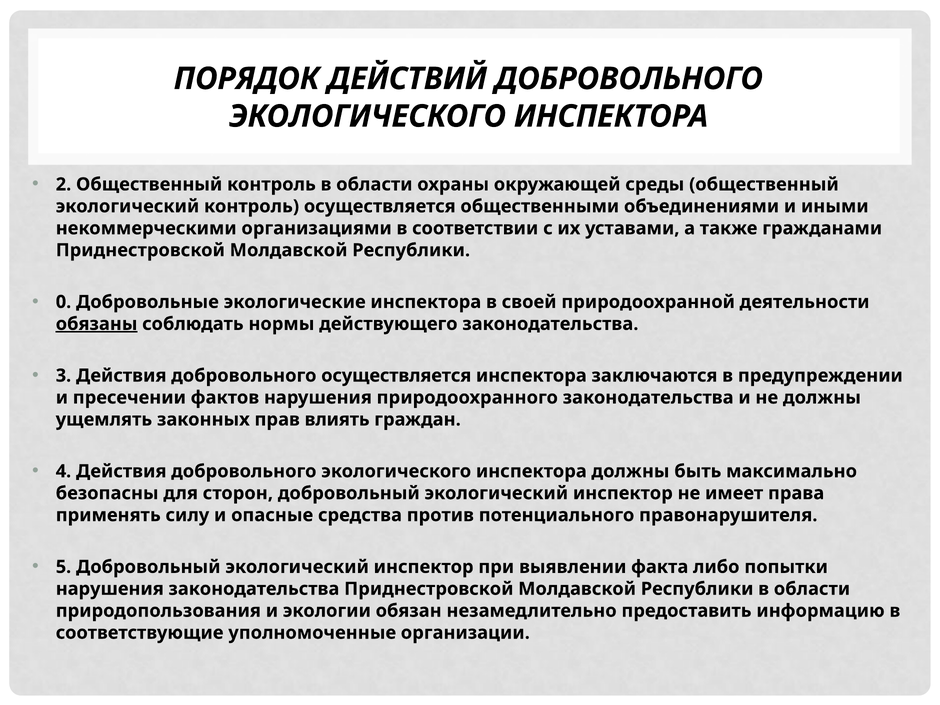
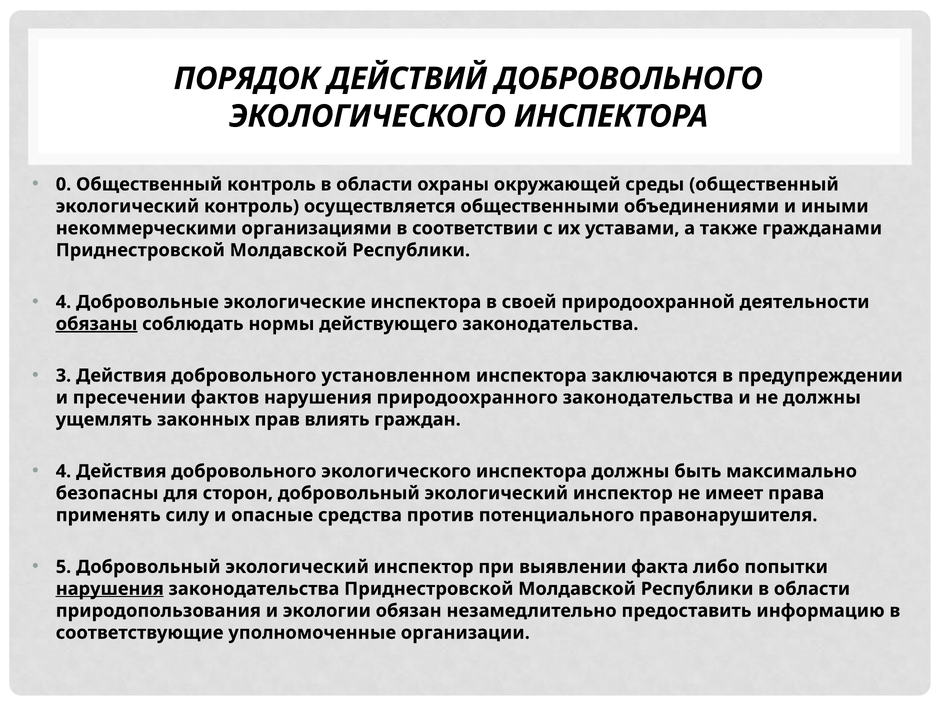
2: 2 -> 0 (63, 184)
0: 0 -> 4 (63, 302)
добровольного осуществляется: осуществляется -> установленном (396, 376)
нарушения underline: none -> present (110, 589)
